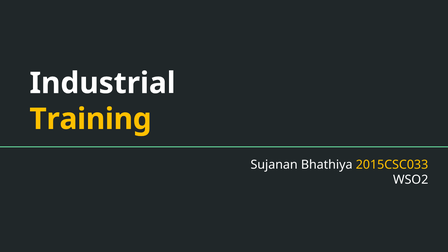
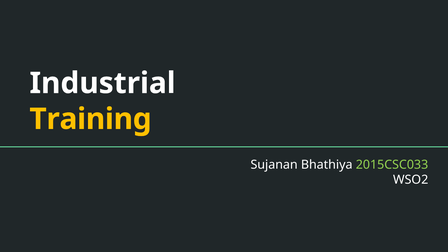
2015CSC033 colour: yellow -> light green (392, 165)
